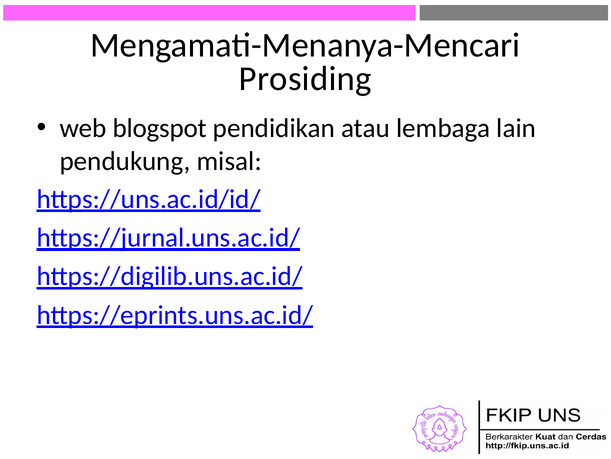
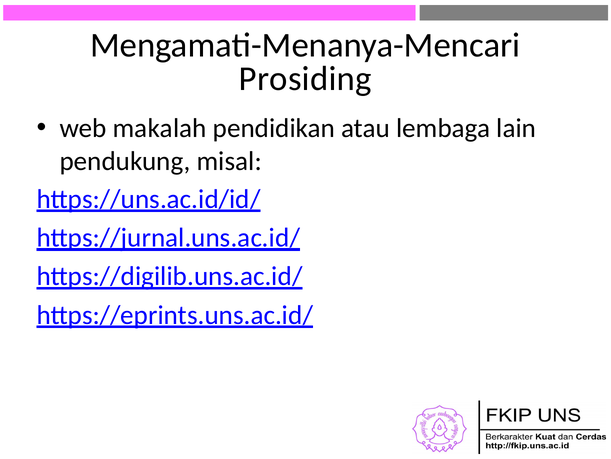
blogspot: blogspot -> makalah (160, 128)
